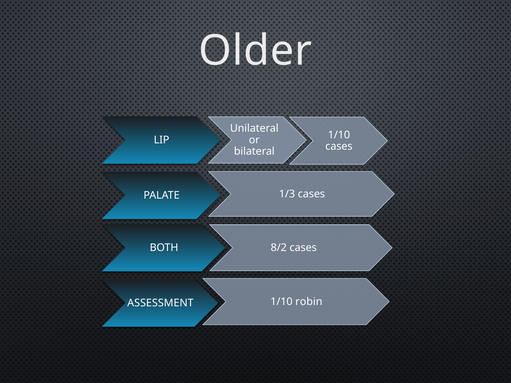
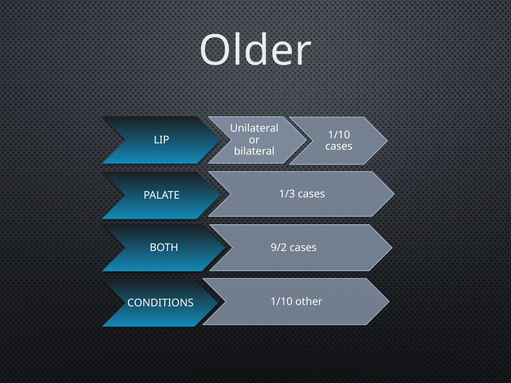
8/2: 8/2 -> 9/2 (279, 248)
ASSESSMENT: ASSESSMENT -> CONDITIONS (160, 303)
robin: robin -> other (309, 302)
